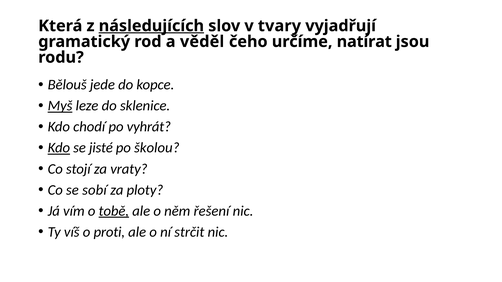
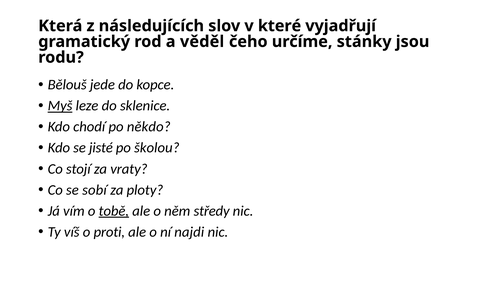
následujících underline: present -> none (151, 26)
tvary: tvary -> které (280, 26)
natírat: natírat -> stánky (364, 42)
vyhrát: vyhrát -> někdo (149, 127)
Kdo underline: present -> none (59, 148)
řešení: řešení -> středy (212, 211)
strčit: strčit -> najdi (189, 232)
